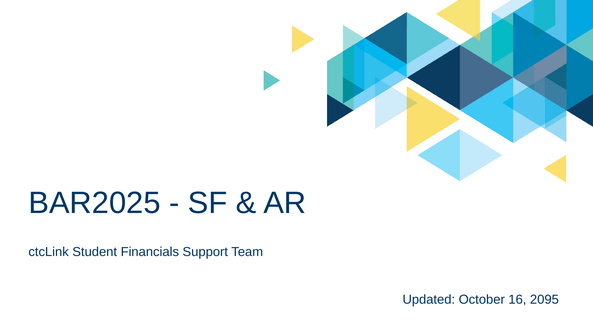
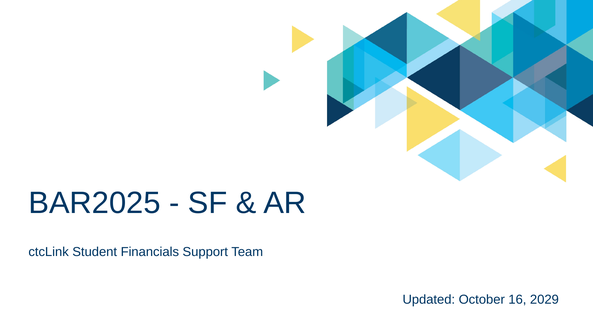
2095: 2095 -> 2029 (544, 300)
